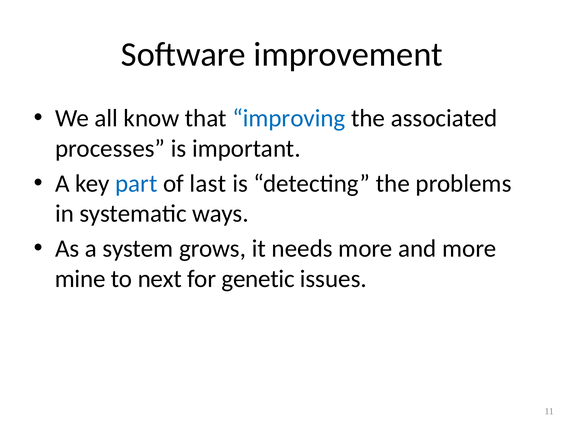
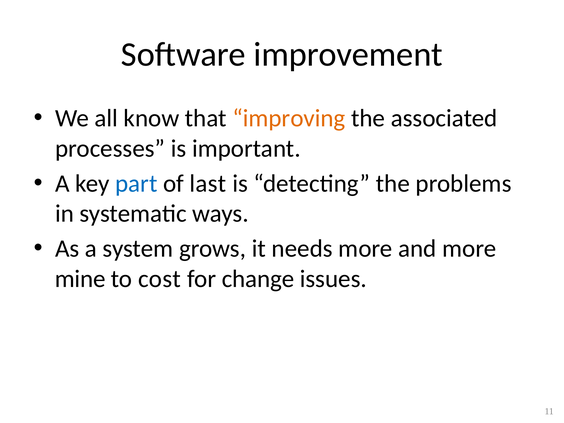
improving colour: blue -> orange (289, 118)
next: next -> cost (159, 279)
genetic: genetic -> change (258, 279)
